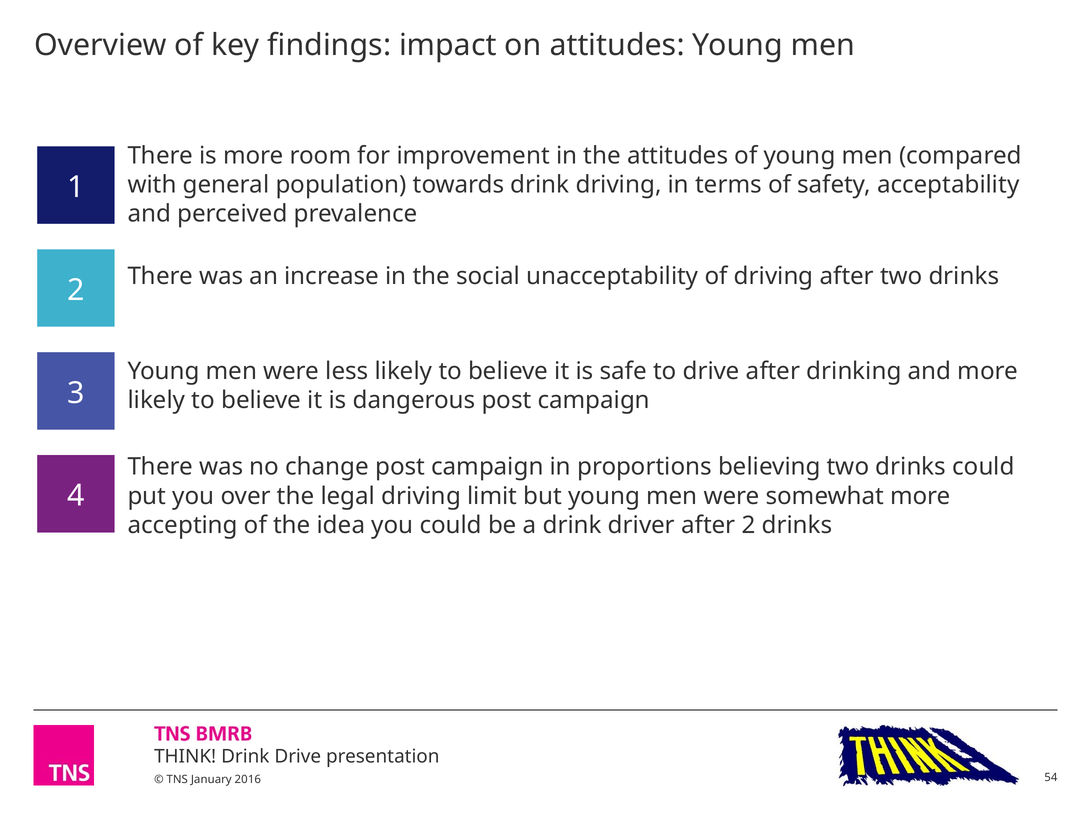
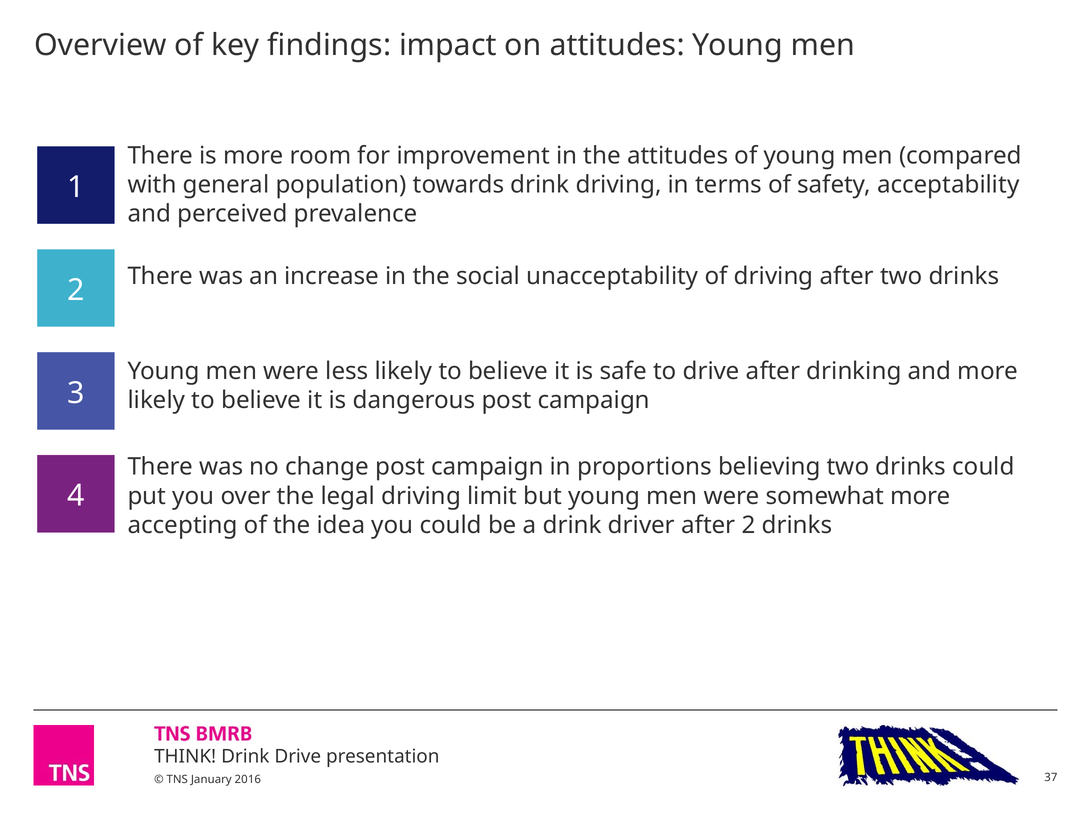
54: 54 -> 37 (1051, 777)
